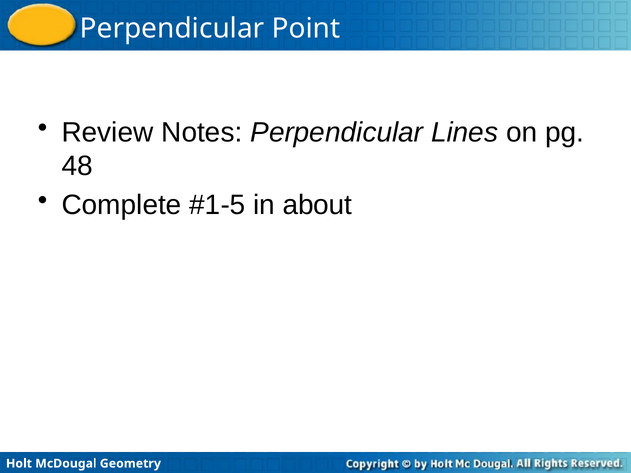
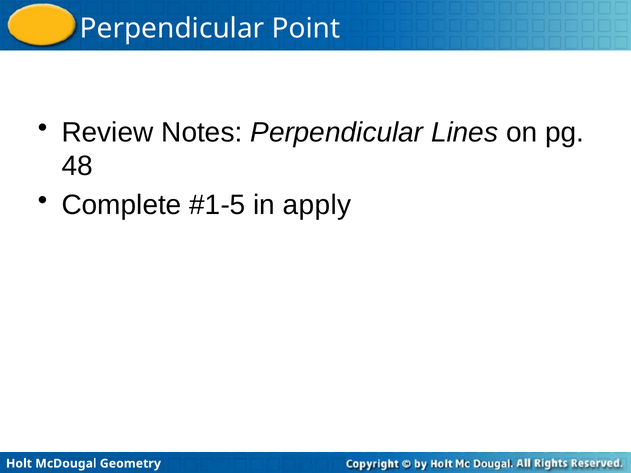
about: about -> apply (317, 205)
